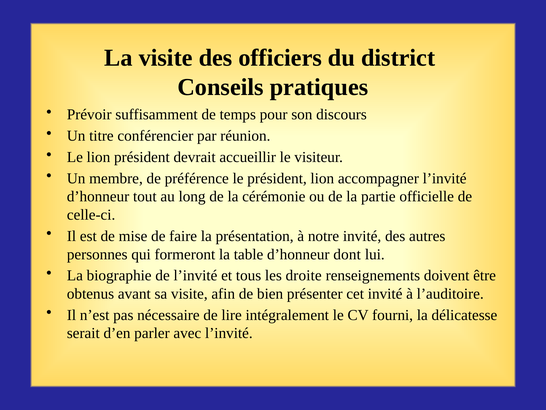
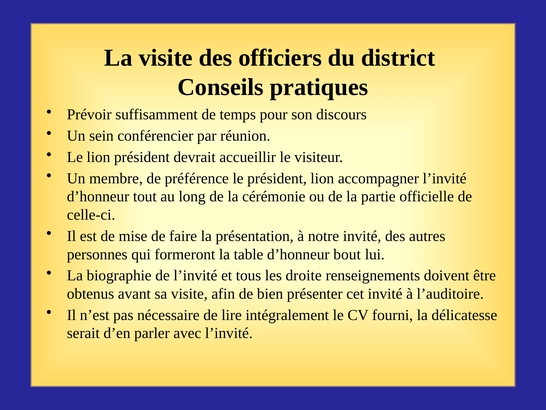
titre: titre -> sein (101, 136)
dont: dont -> bout (347, 254)
